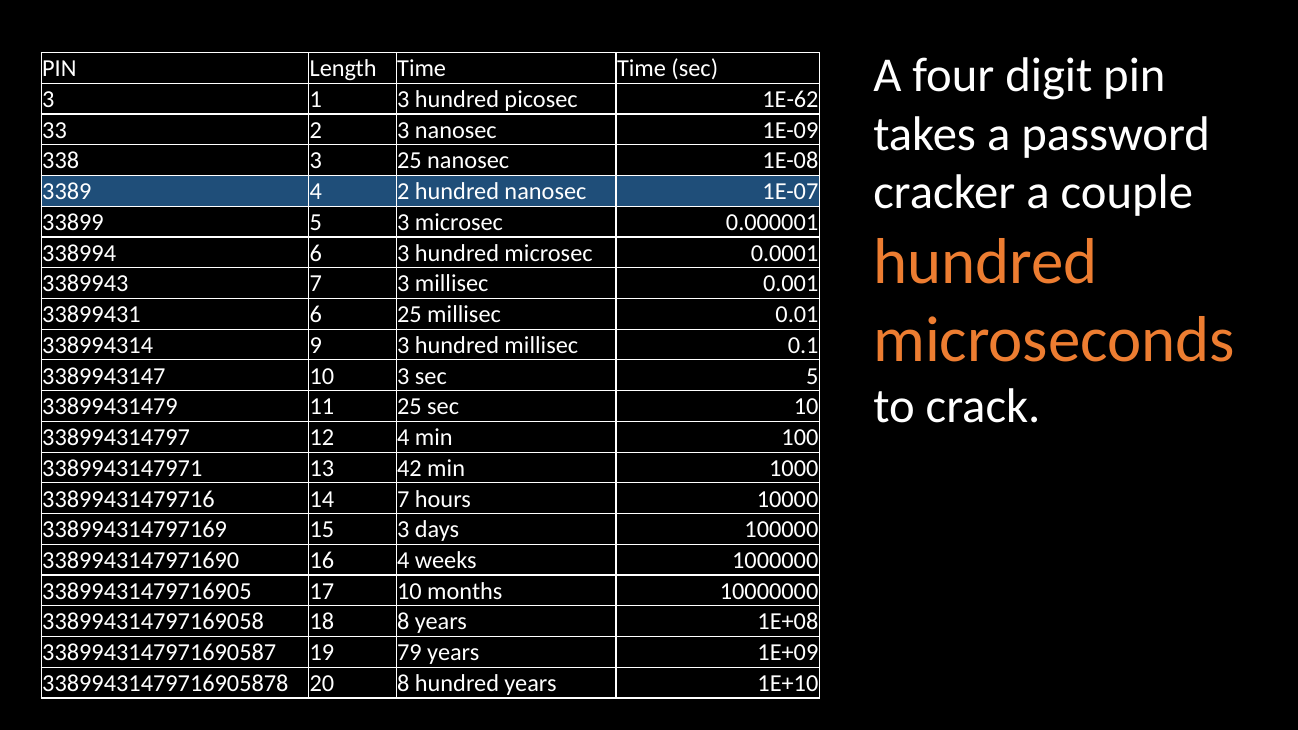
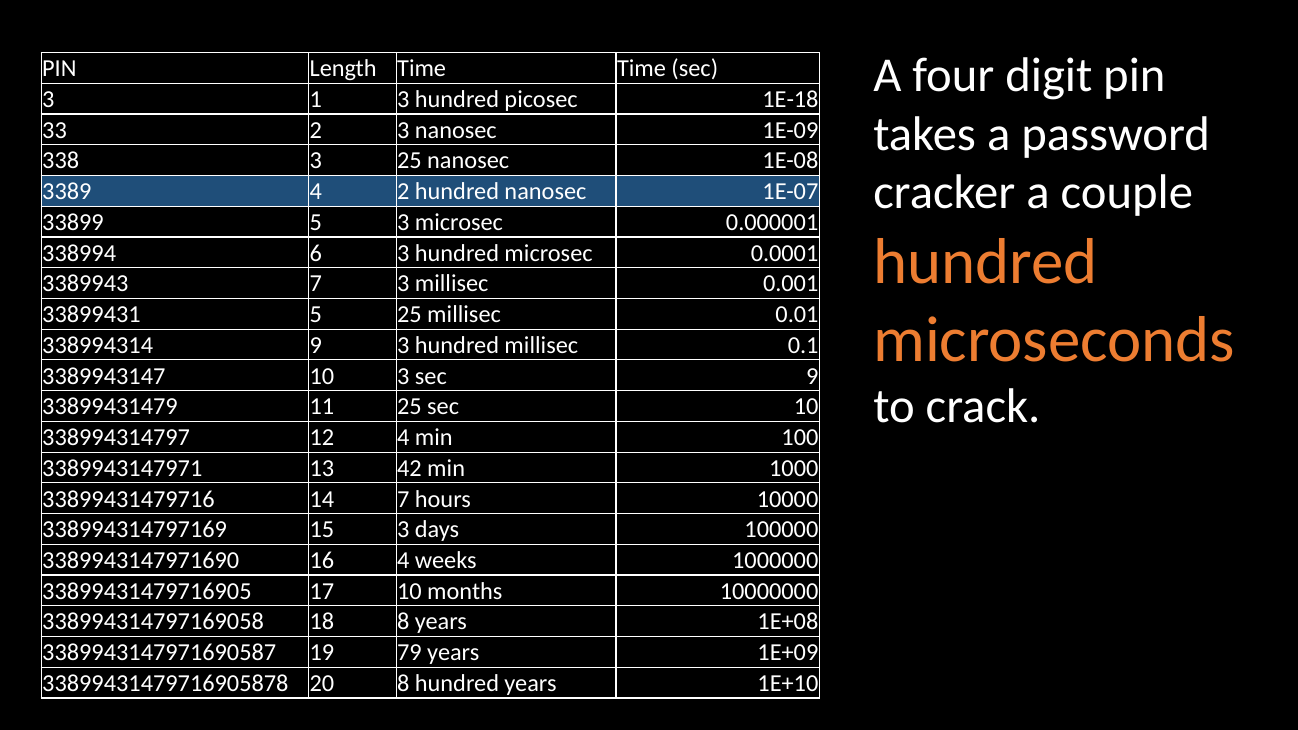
1E-62: 1E-62 -> 1E-18 (790, 100)
33899431 6: 6 -> 5 (316, 315)
sec 5: 5 -> 9 (812, 376)
